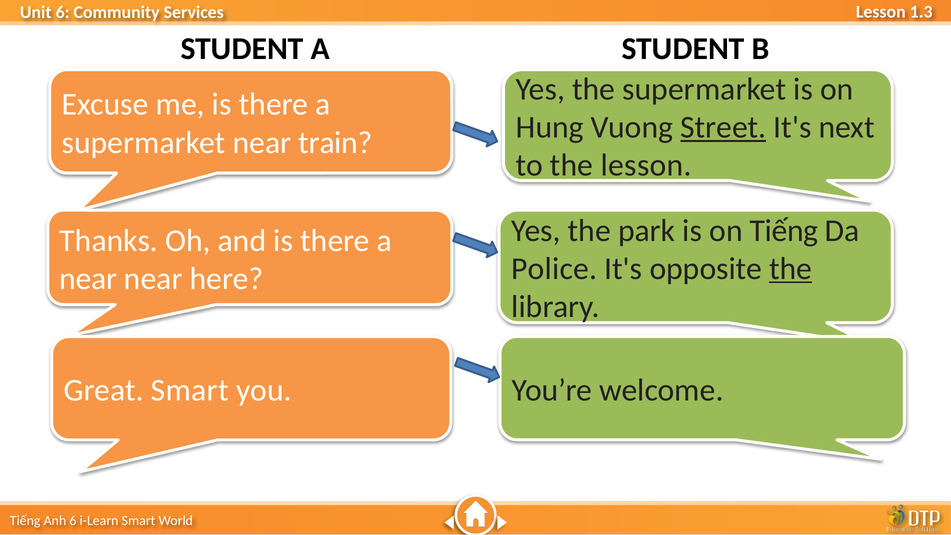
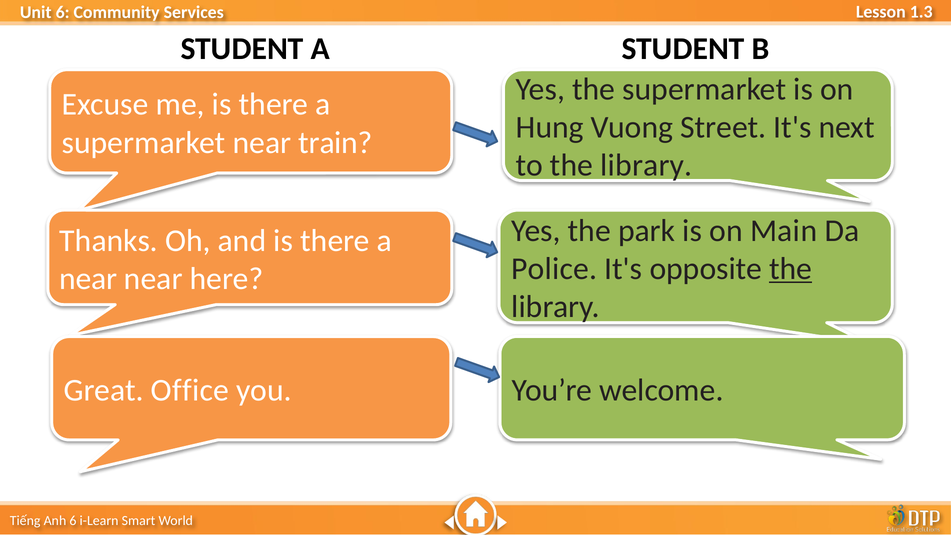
Street underline: present -> none (723, 127)
to the lesson: lesson -> library (646, 165)
on Tiếng: Tiếng -> Main (784, 231)
Great Smart: Smart -> Office (190, 390)
